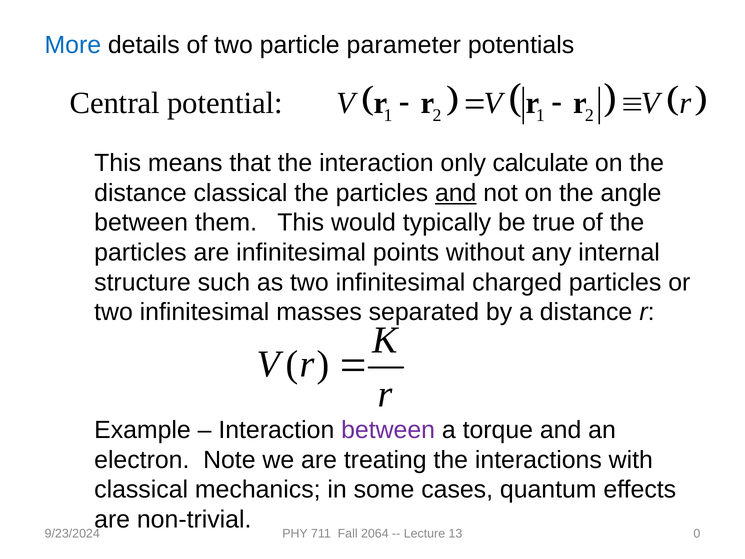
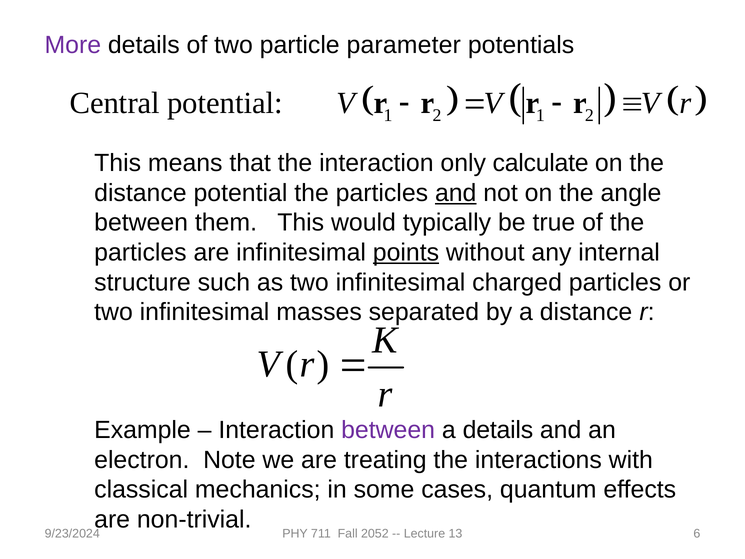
More colour: blue -> purple (73, 45)
distance classical: classical -> potential (240, 193)
points underline: none -> present (406, 252)
a torque: torque -> details (498, 430)
2064: 2064 -> 2052 (375, 534)
0: 0 -> 6 (697, 534)
